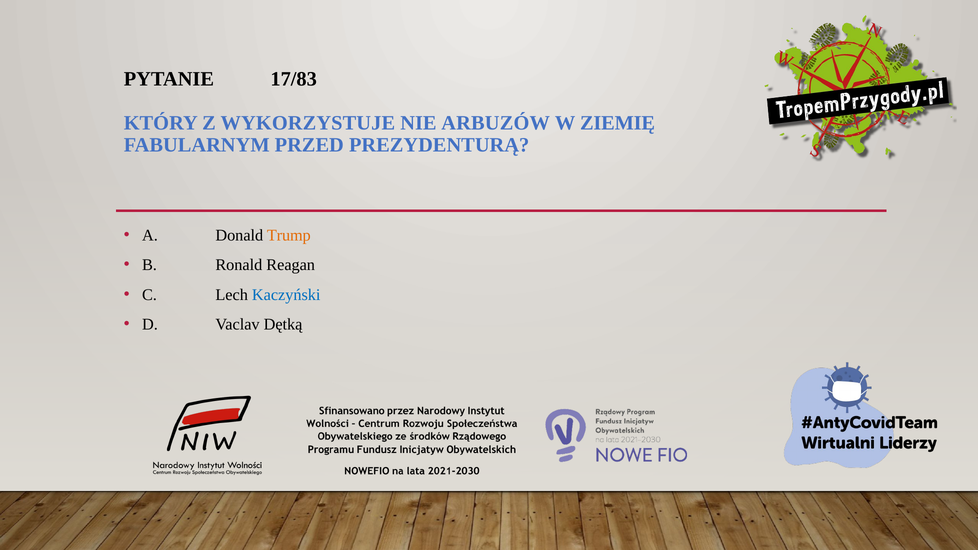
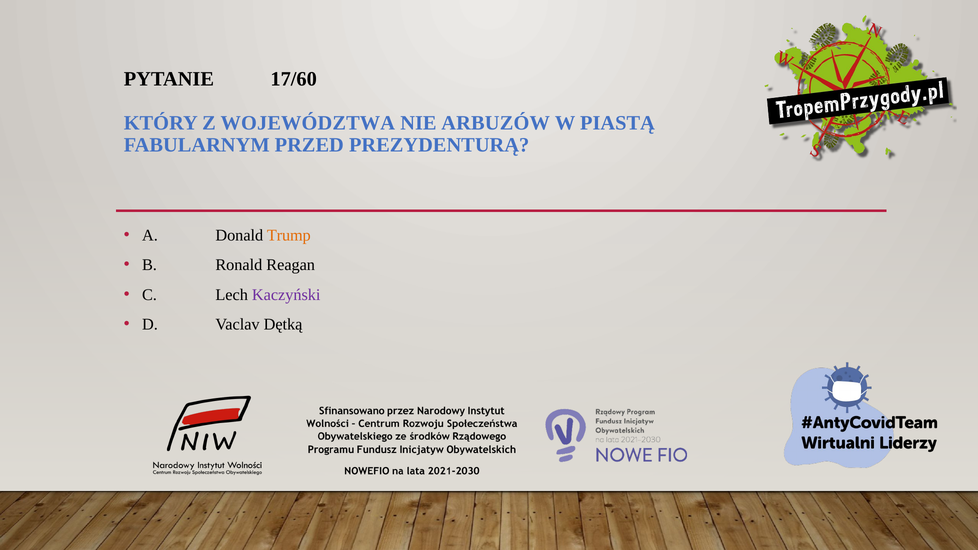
17/83: 17/83 -> 17/60 (294, 79)
WYKORZYSTUJE: WYKORZYSTUJE -> WOJEWÓDZTWA (308, 123)
ZIEMIĘ: ZIEMIĘ -> PIASTĄ (617, 123)
Kaczyński colour: blue -> purple (286, 295)
